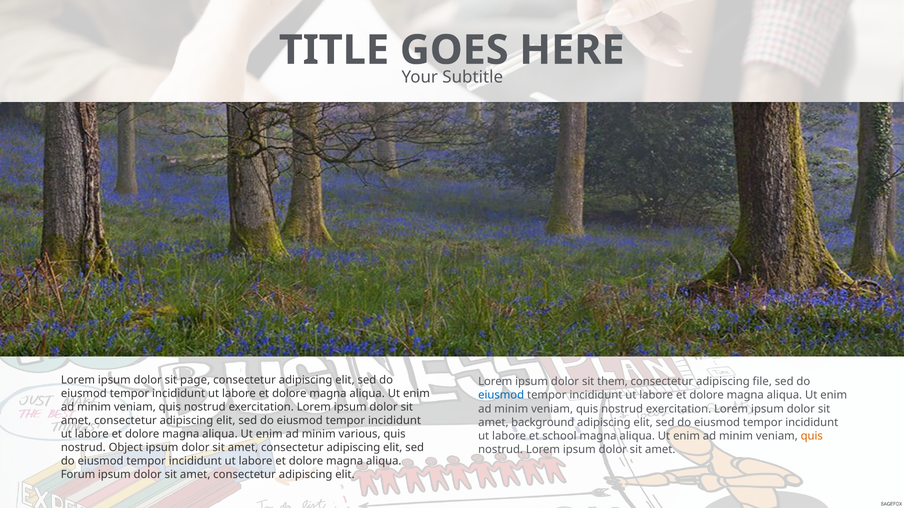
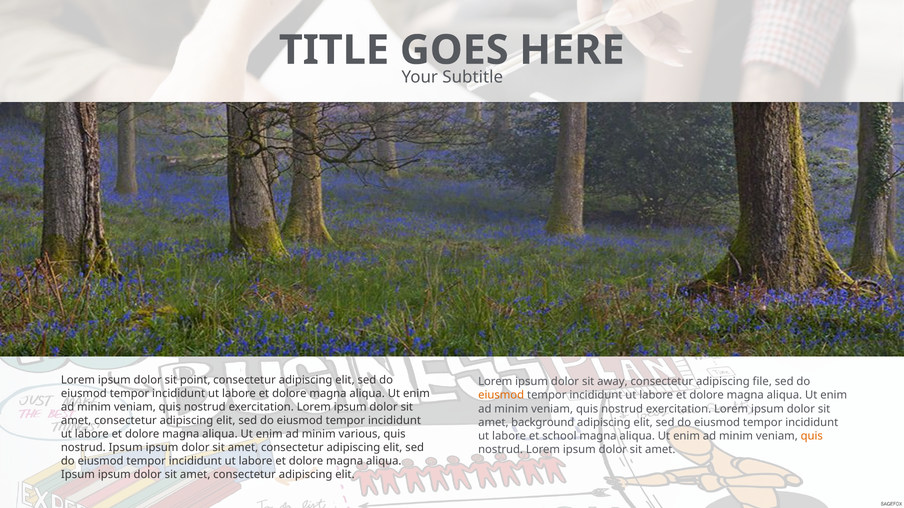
page: page -> point (195, 380)
them: them -> away (612, 382)
eiusmod colour: blue -> orange (501, 396)
nostrud Object: Object -> Ipsum (126, 448)
Forum: Forum -> Ipsum (78, 475)
